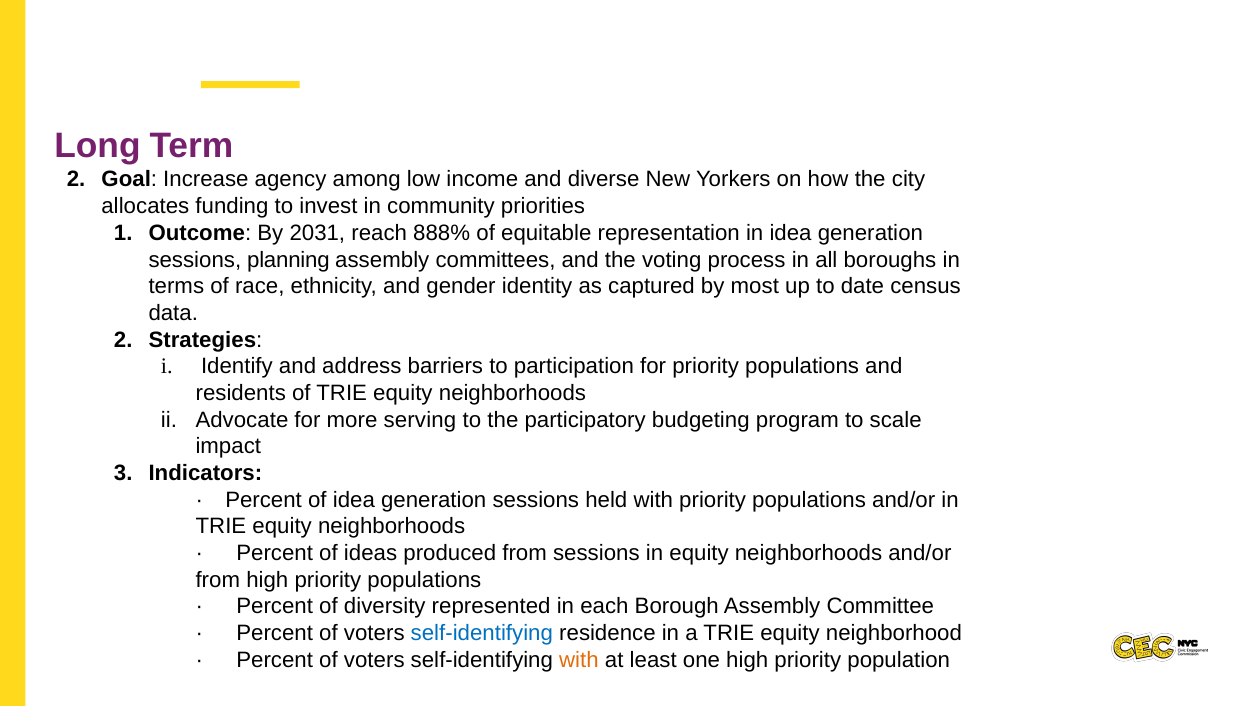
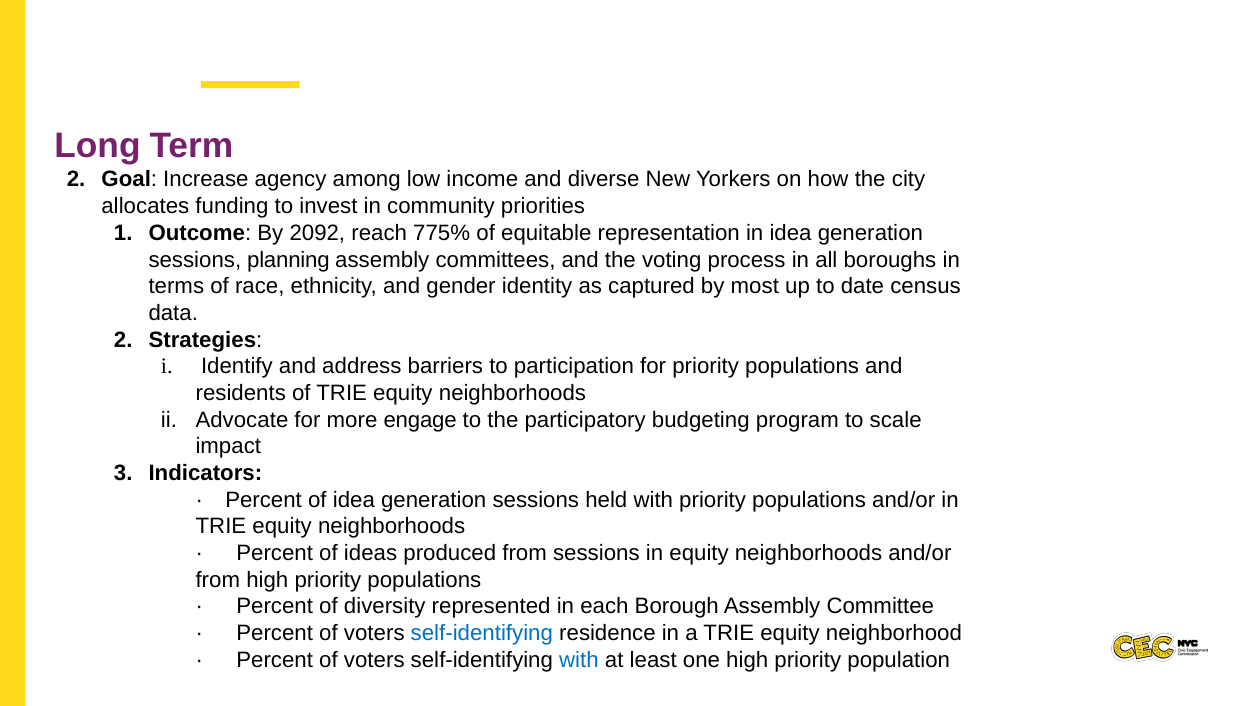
2031: 2031 -> 2092 (317, 233)
888%: 888% -> 775% (442, 233)
serving: serving -> engage (420, 420)
with colour: orange -> blue (579, 660)
